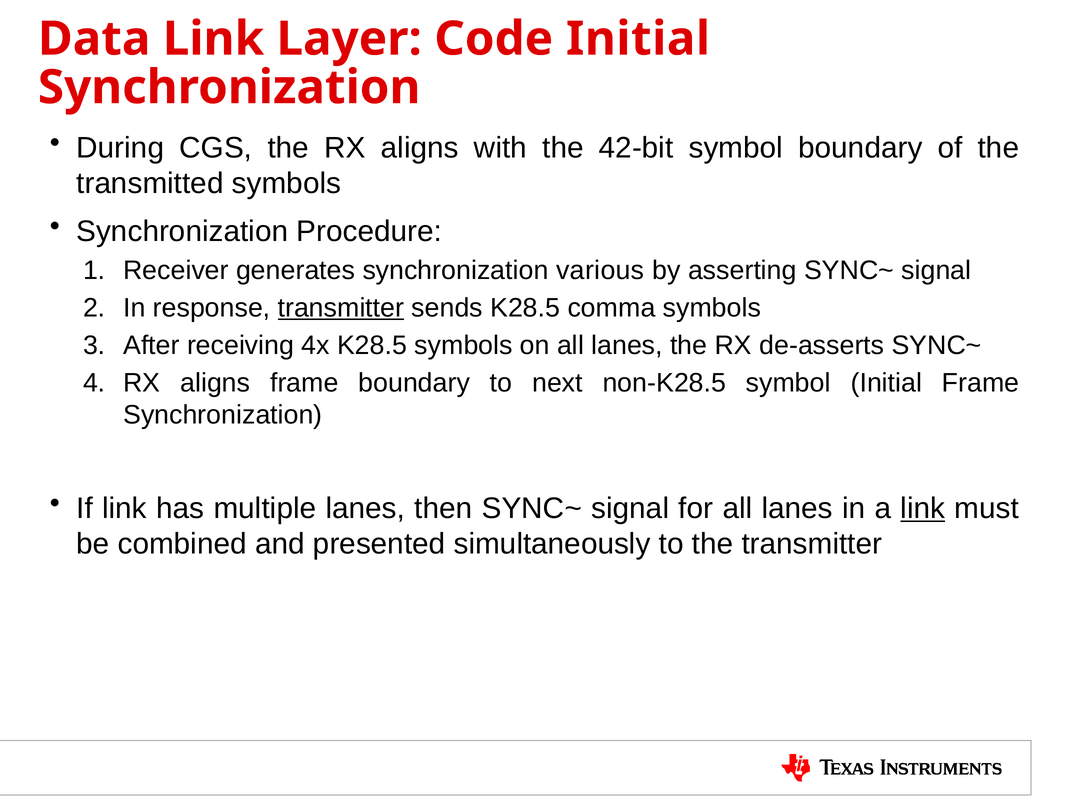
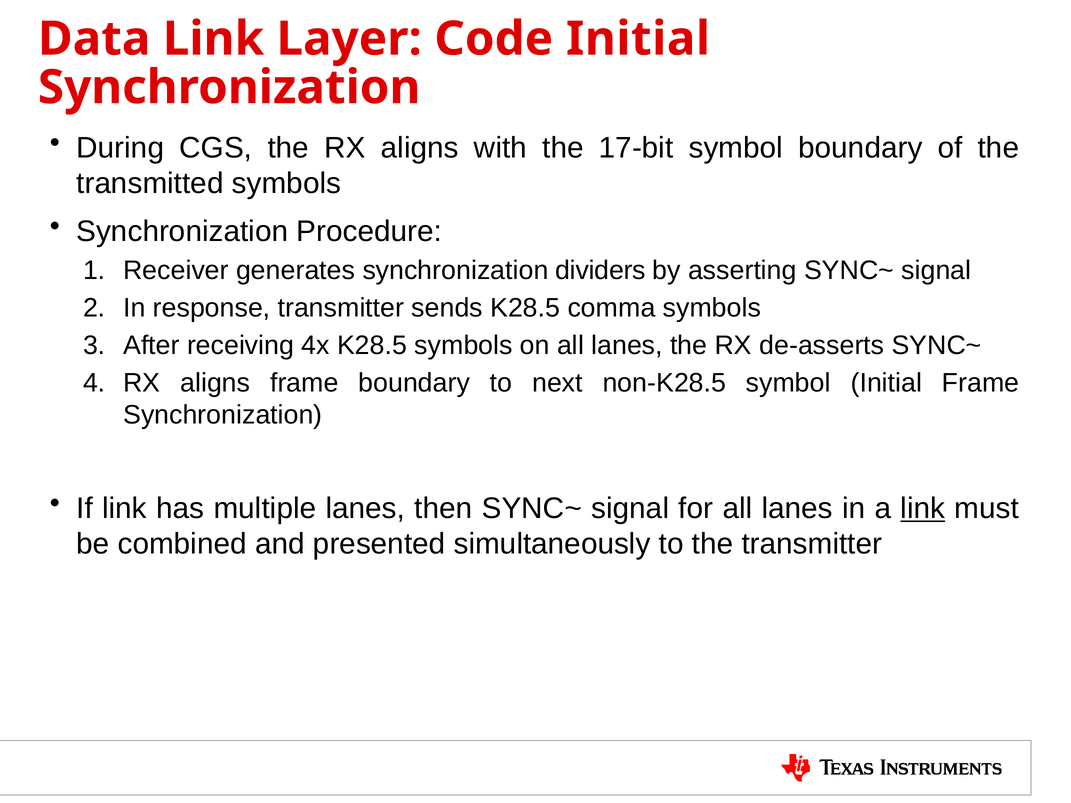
42-bit: 42-bit -> 17-bit (636, 148)
various: various -> dividers (601, 270)
transmitter underline: present -> none (341, 308)
